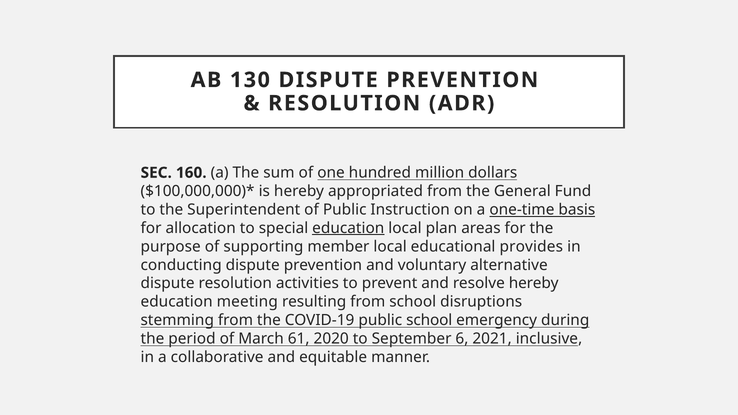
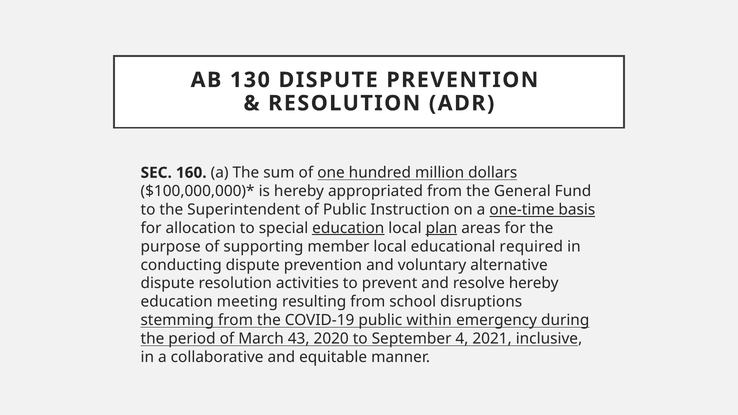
plan underline: none -> present (441, 228)
provides: provides -> required (531, 247)
public school: school -> within (429, 320)
61: 61 -> 43 (299, 339)
6: 6 -> 4 (462, 339)
